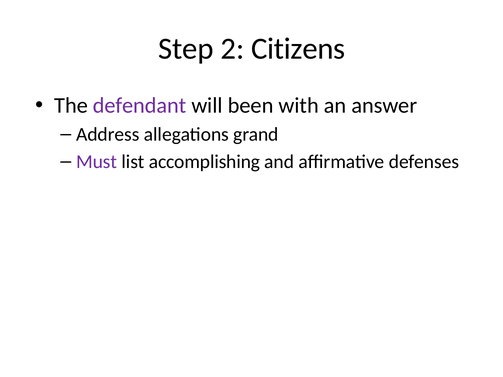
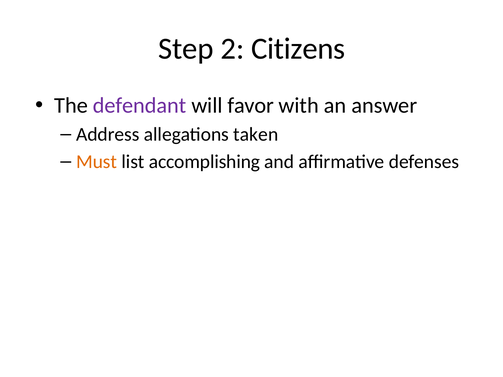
been: been -> favor (251, 106)
grand: grand -> taken (256, 134)
Must colour: purple -> orange (97, 162)
